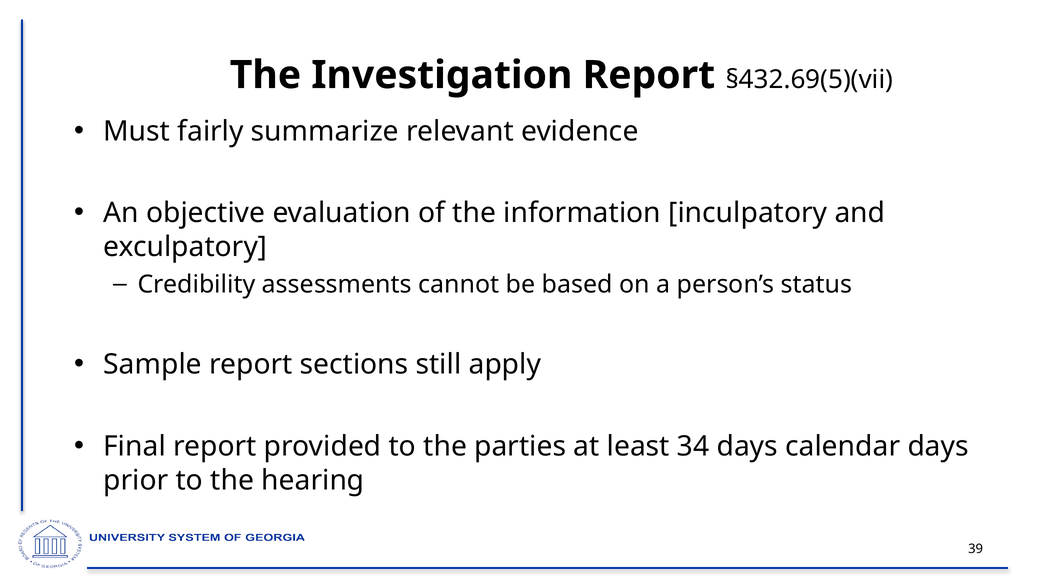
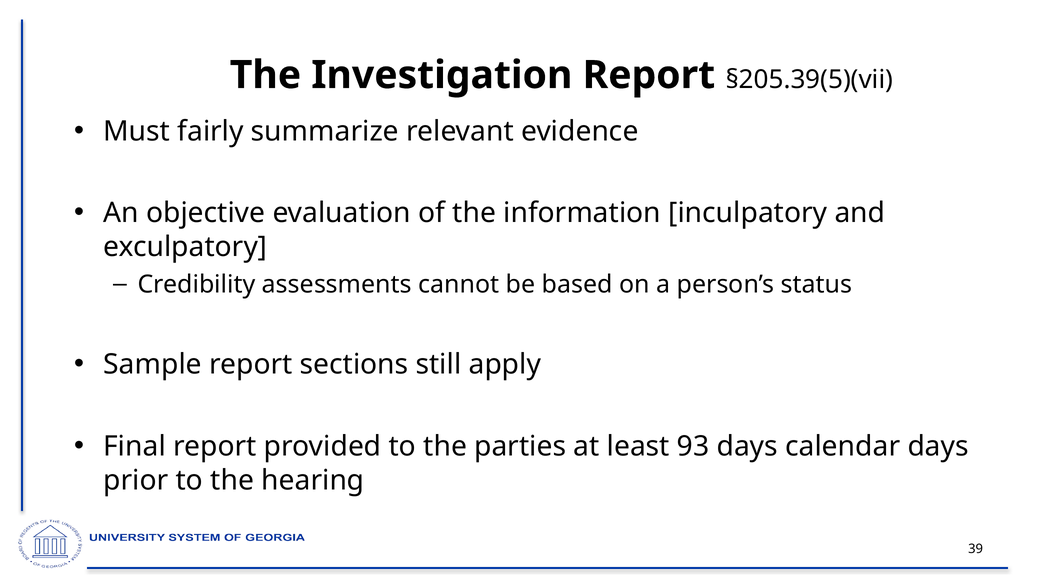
§432.69(5)(vii: §432.69(5)(vii -> §205.39(5)(vii (809, 79)
34: 34 -> 93 (693, 446)
